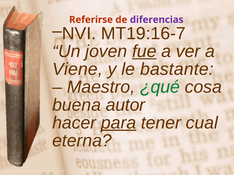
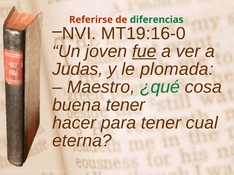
diferencias colour: purple -> green (157, 20)
MT19:16-7: MT19:16-7 -> MT19:16-0 (143, 34)
Viene: Viene -> Judas (78, 69)
bastante: bastante -> plomada (177, 69)
buena autor: autor -> tener (125, 105)
para underline: present -> none (119, 123)
